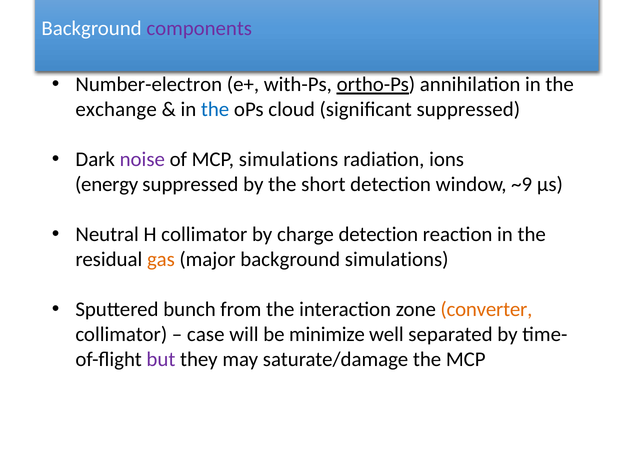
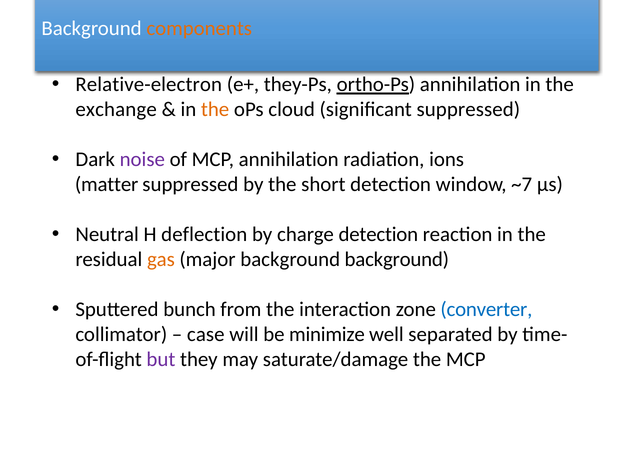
components colour: purple -> orange (199, 29)
Number-electron: Number-electron -> Relative-electron (149, 84)
with-Ps: with-Ps -> they-Ps (298, 84)
the colour: blue -> orange (215, 110)
MCP simulations: simulations -> annihilation (289, 160)
energy: energy -> matter (107, 185)
~9: ~9 -> ~7 (522, 185)
H collimator: collimator -> deflection (204, 235)
background simulations: simulations -> background (397, 260)
converter colour: orange -> blue (486, 310)
